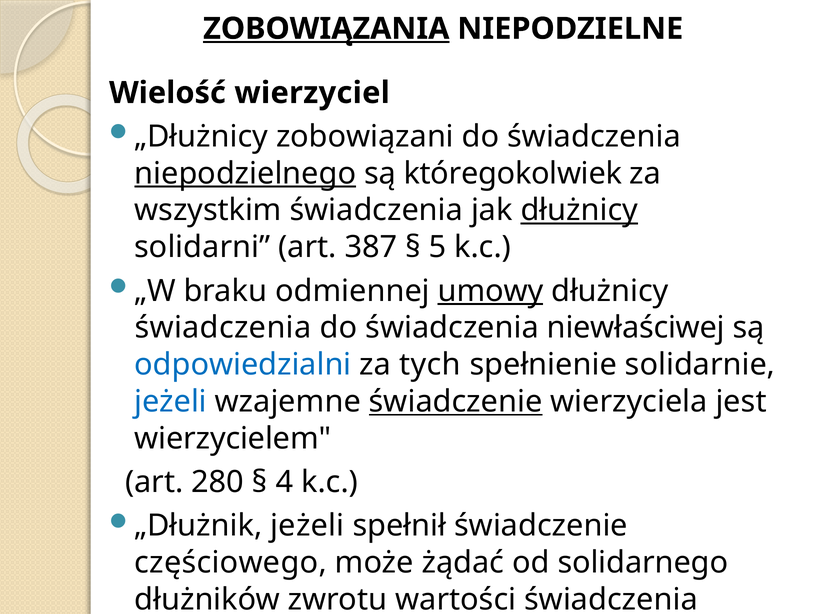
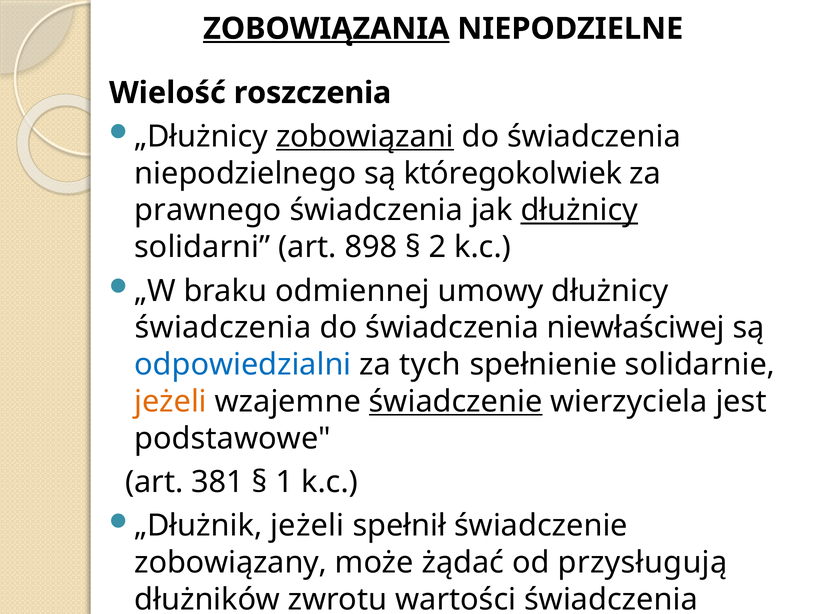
wierzyciel: wierzyciel -> roszczenia (312, 93)
zobowiązani underline: none -> present (365, 137)
niepodzielnego underline: present -> none (245, 174)
wszystkim: wszystkim -> prawnego (208, 210)
387: 387 -> 898 (371, 247)
5: 5 -> 2 (438, 247)
umowy underline: present -> none (490, 291)
jeżeli colour: blue -> orange (171, 402)
wierzycielem: wierzycielem -> podstawowe (233, 439)
280: 280 -> 381 (218, 482)
4: 4 -> 1 (284, 482)
częściowego: częściowego -> zobowiązany (231, 563)
solidarnego: solidarnego -> przysługują (643, 563)
